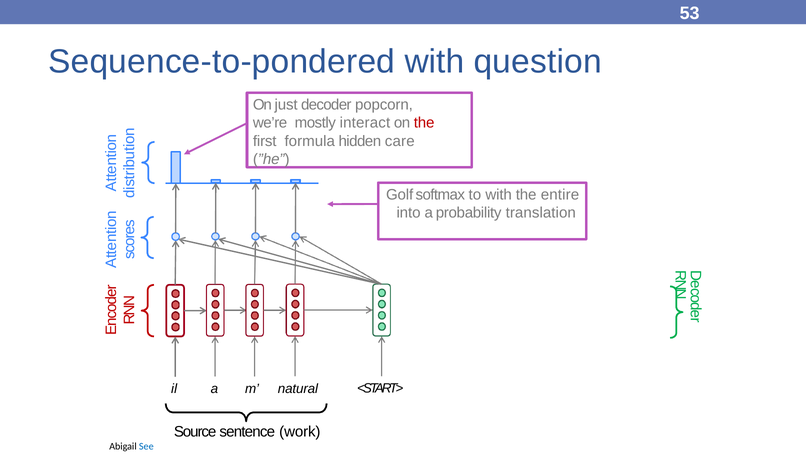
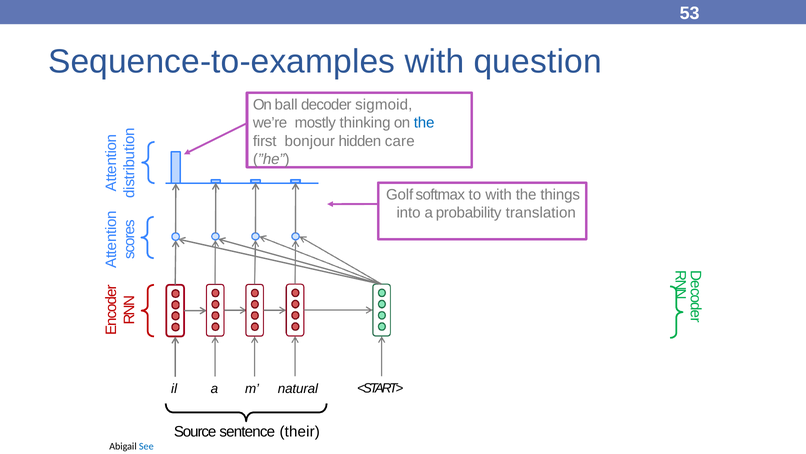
Sequence-to-pondered: Sequence-to-pondered -> Sequence-to-examples (222, 62)
just: just -> ball (286, 105)
popcorn: popcorn -> sigmoid (384, 105)
interact: interact -> thinking (365, 123)
the colour: red -> blue (424, 123)
formula: formula -> bonjour (310, 141)
entire: entire -> things (560, 195)
work: work -> their (300, 431)
